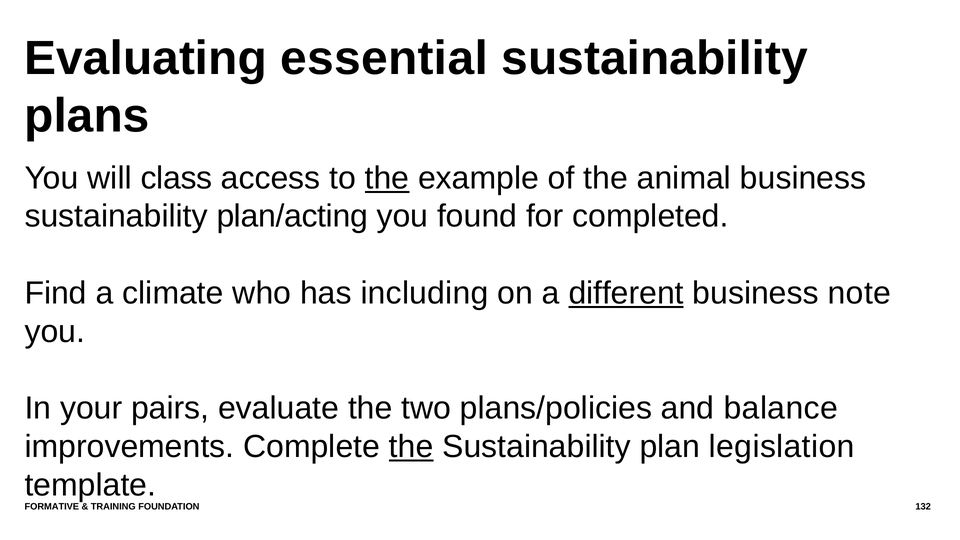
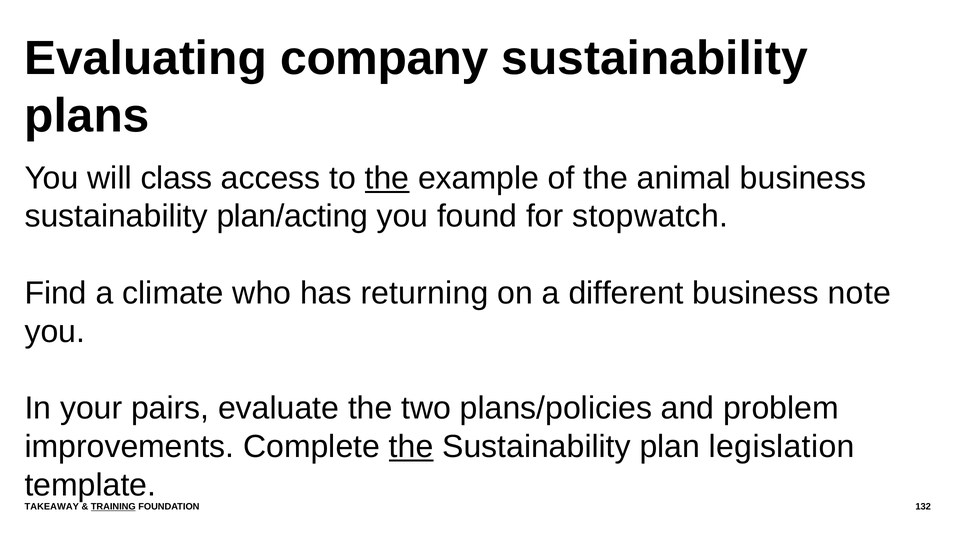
essential: essential -> company (384, 58)
completed: completed -> stopwatch (650, 216)
including: including -> returning (424, 293)
different underline: present -> none (626, 293)
balance: balance -> problem (781, 408)
FORMATIVE: FORMATIVE -> TAKEAWAY (52, 507)
TRAINING underline: none -> present (113, 507)
